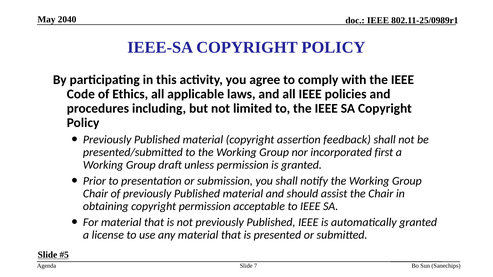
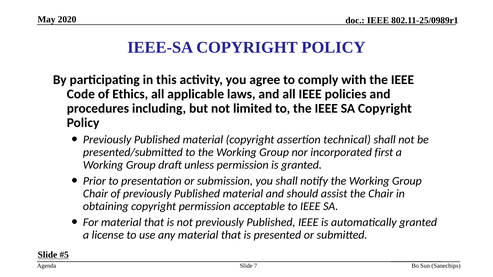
2040: 2040 -> 2020 (67, 20)
feedback: feedback -> technical (347, 140)
